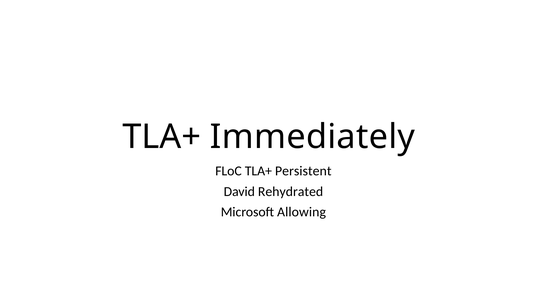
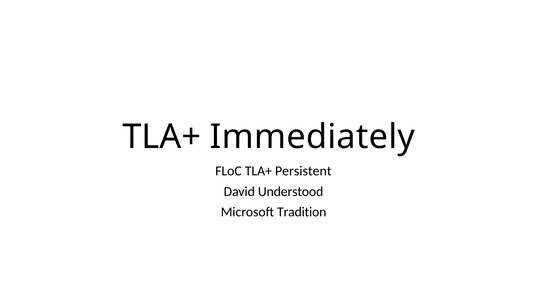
Rehydrated: Rehydrated -> Understood (291, 191)
Allowing: Allowing -> Tradition (302, 212)
